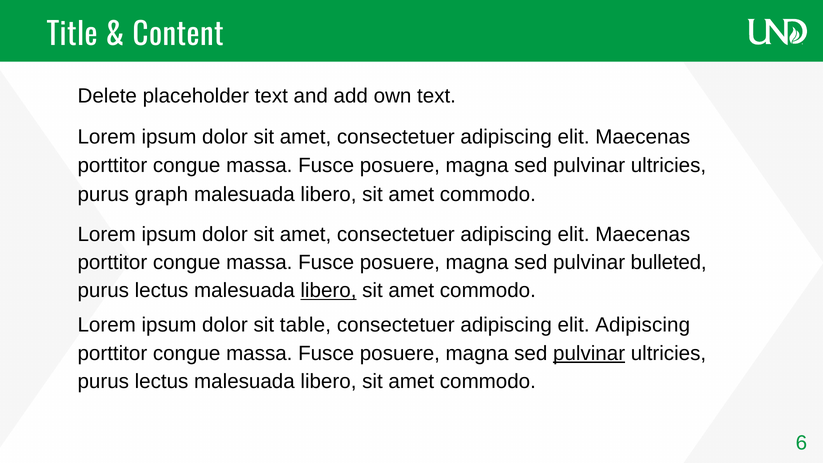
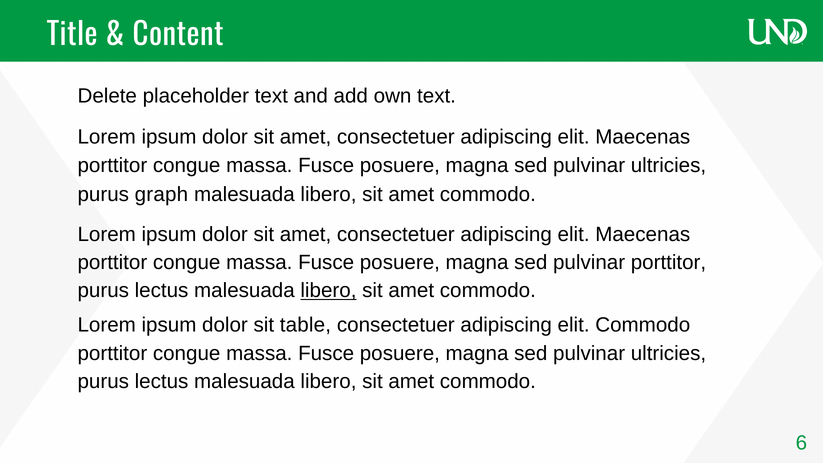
pulvinar bulleted: bulleted -> porttitor (668, 262)
elit Adipiscing: Adipiscing -> Commodo (643, 325)
pulvinar underline: present -> none (589, 353)
